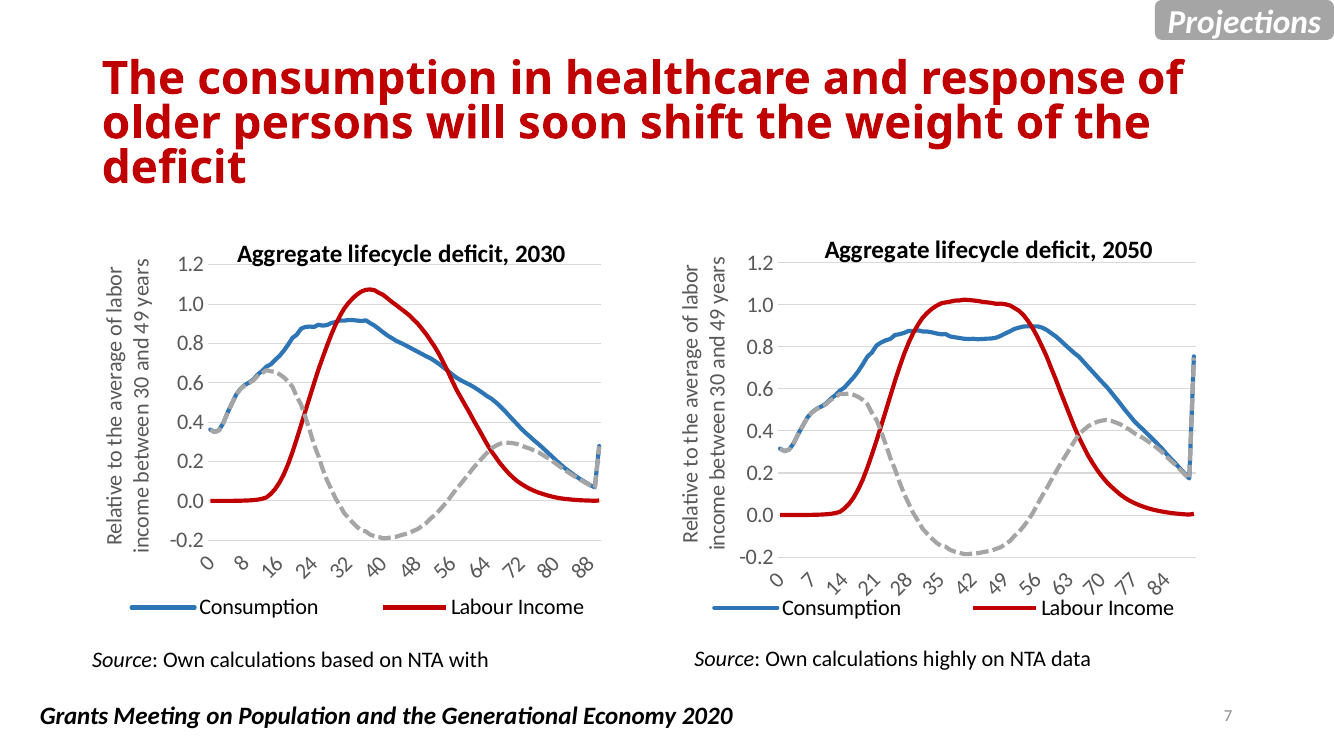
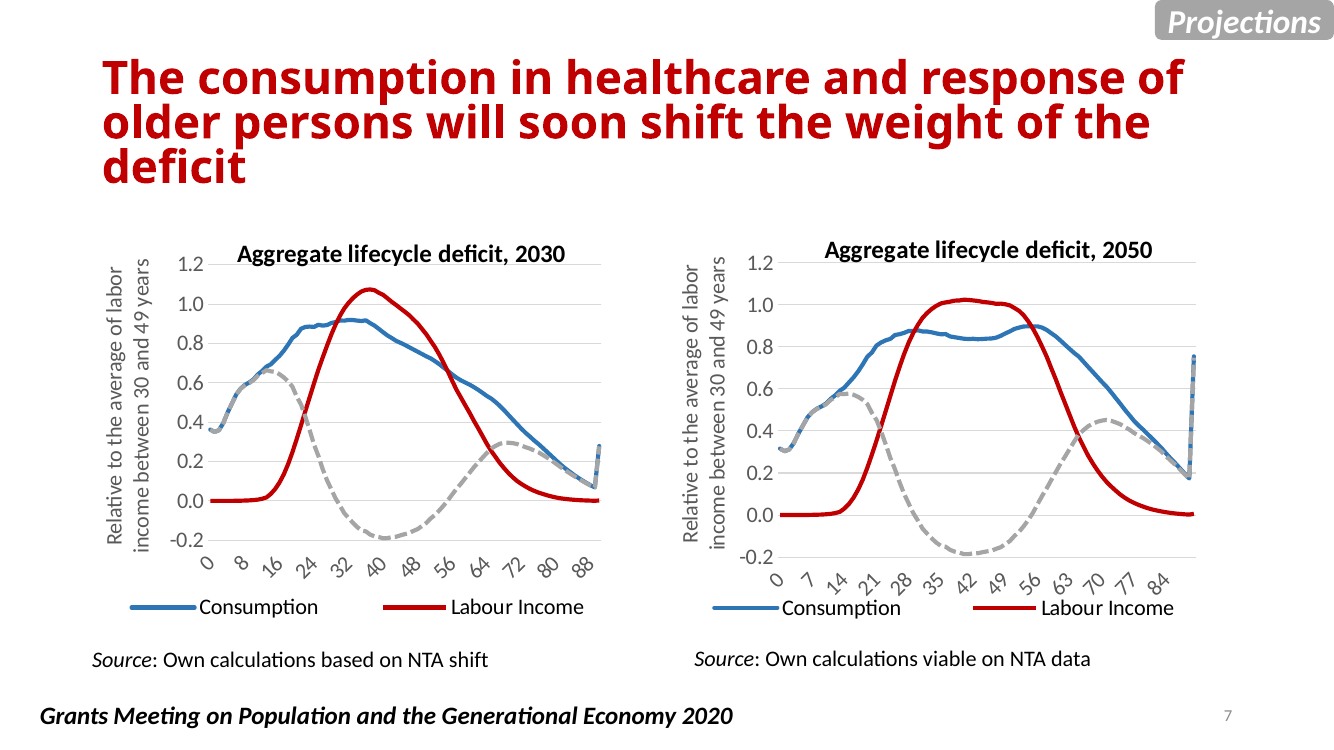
NTA with: with -> shift (469, 660)
highly: highly -> viable (950, 660)
